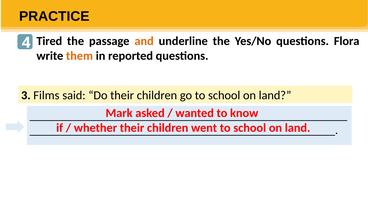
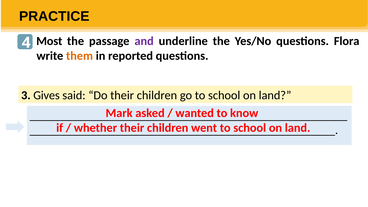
Tired: Tired -> Most (49, 41)
and colour: orange -> purple (144, 41)
Films: Films -> Gives (47, 95)
